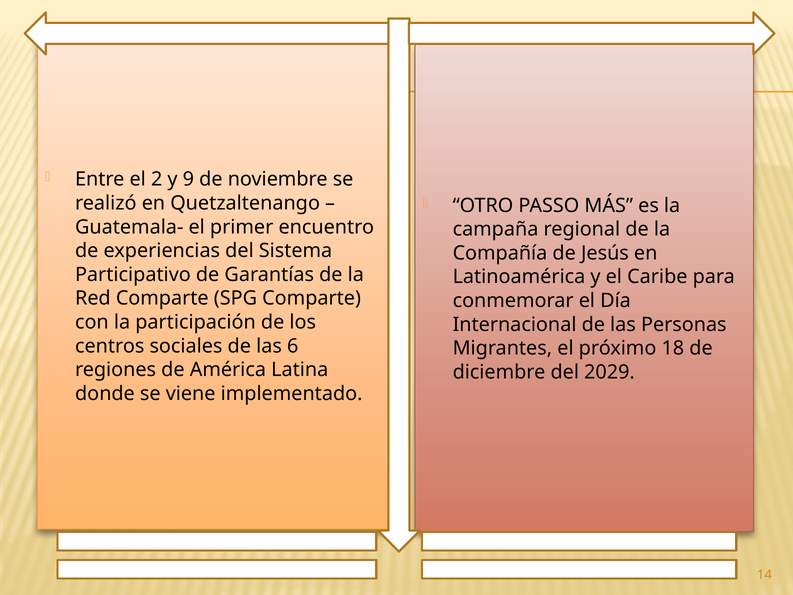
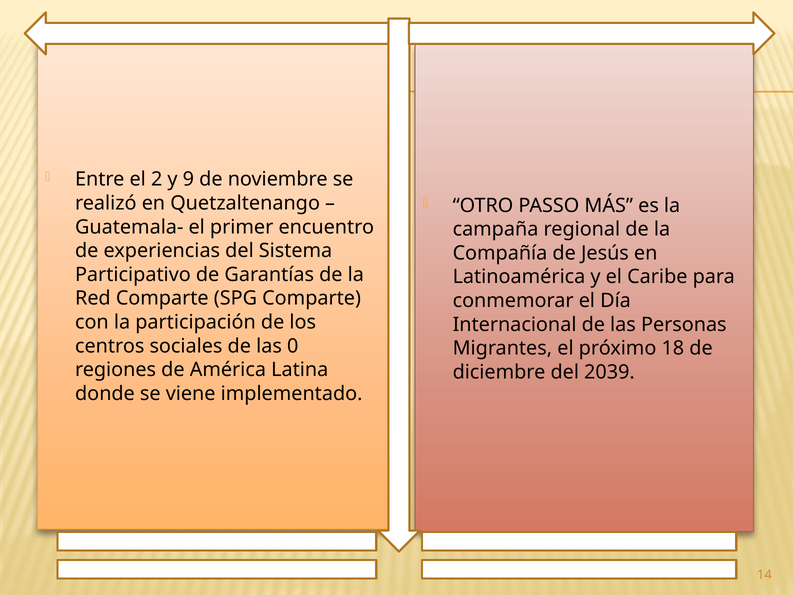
6: 6 -> 0 (293, 346)
2029: 2029 -> 2039 (609, 372)
